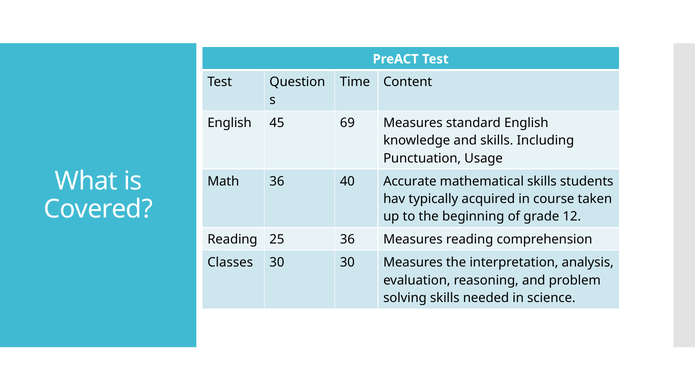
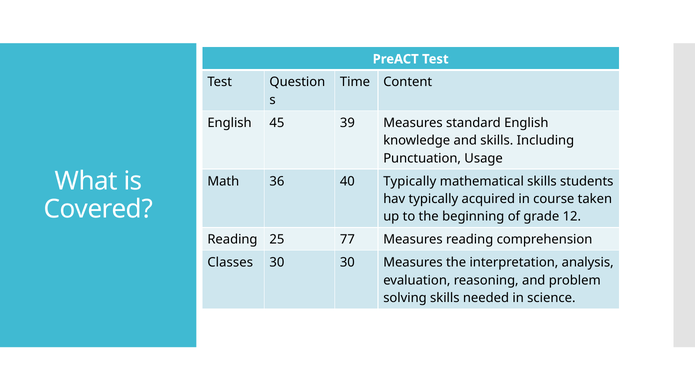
69: 69 -> 39 (347, 123)
40 Accurate: Accurate -> Typically (410, 181)
25 36: 36 -> 77 (347, 240)
